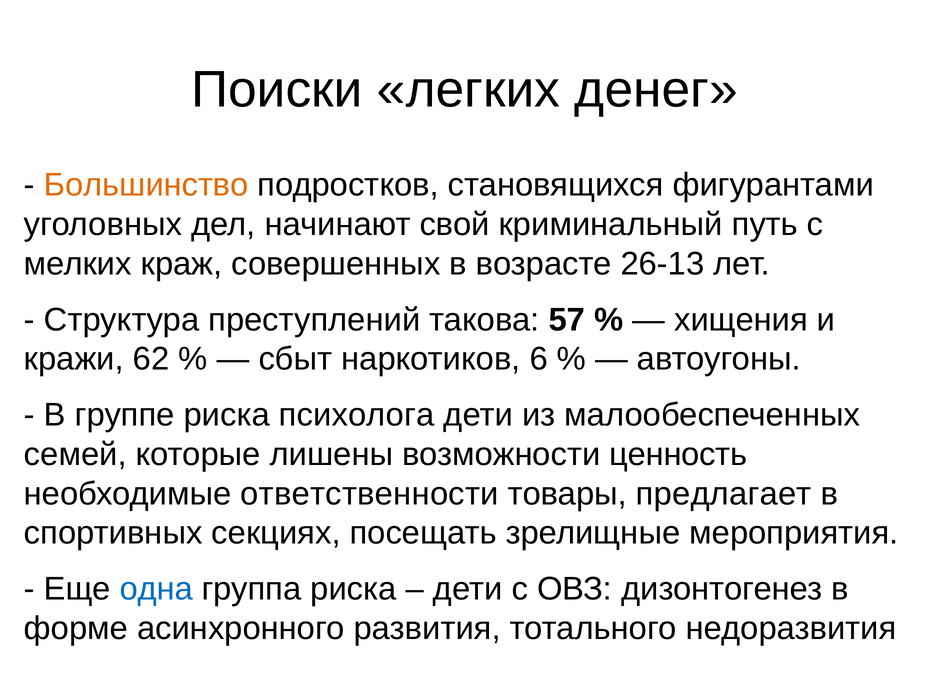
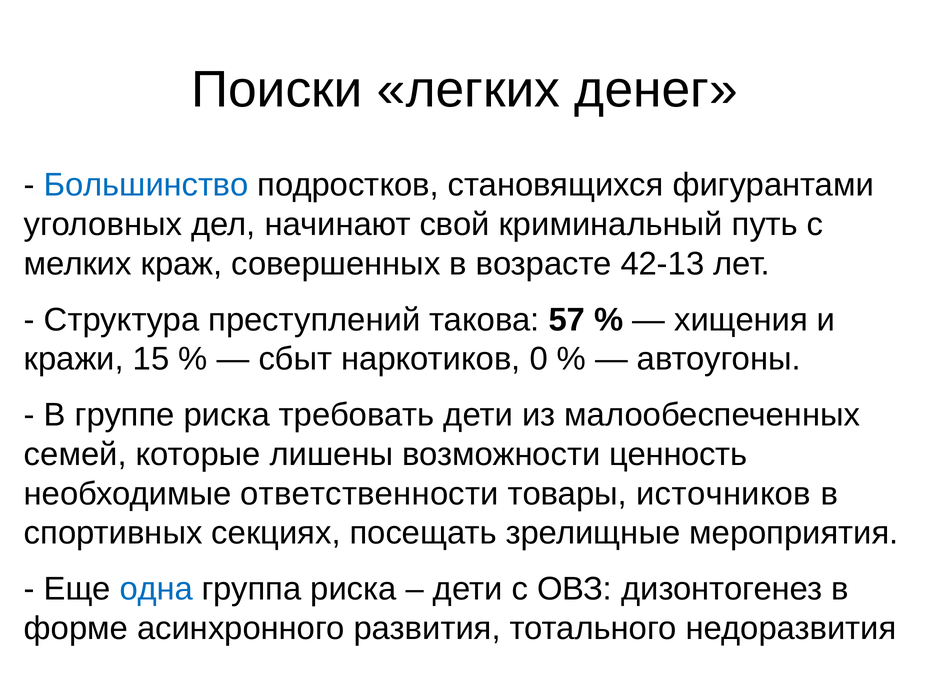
Большинство colour: orange -> blue (146, 185)
26-13: 26-13 -> 42-13 (662, 264)
62: 62 -> 15 (151, 359)
6: 6 -> 0 (539, 359)
психолога: психолога -> требовать (357, 415)
предлагает: предлагает -> источников (724, 494)
